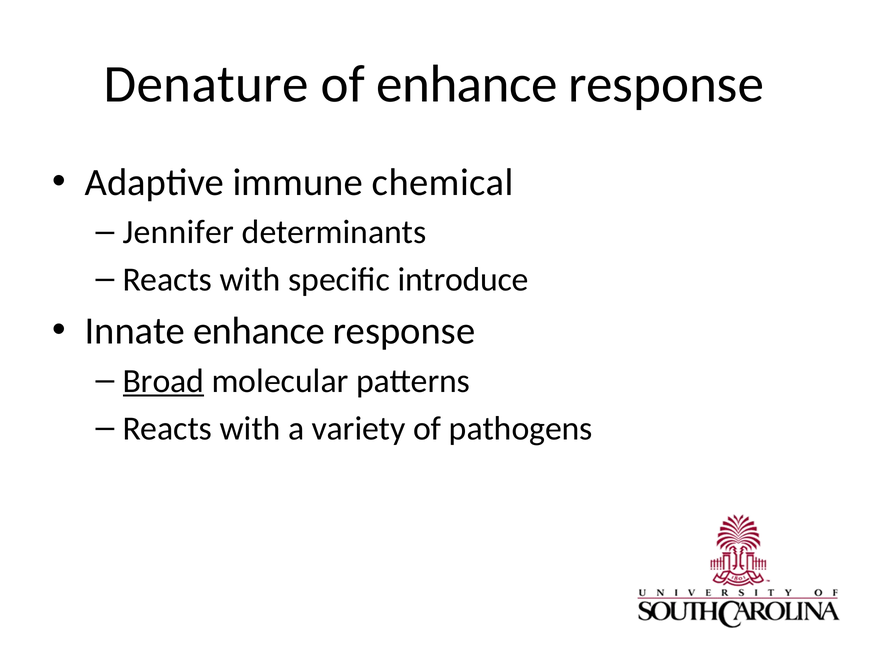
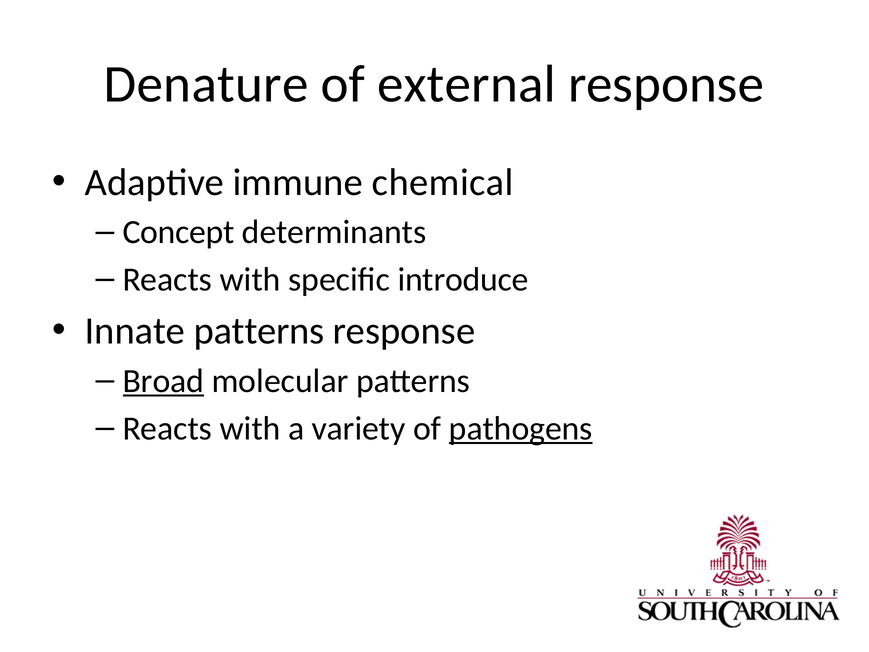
of enhance: enhance -> external (467, 84)
Jennifer: Jennifer -> Concept (179, 232)
Innate enhance: enhance -> patterns (259, 331)
pathogens underline: none -> present (521, 428)
